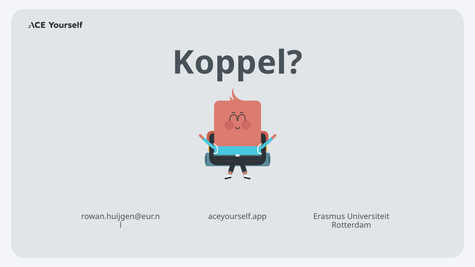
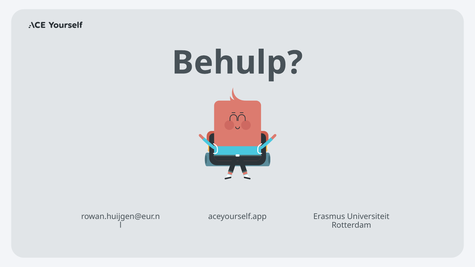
Koppel: Koppel -> Behulp (237, 63)
